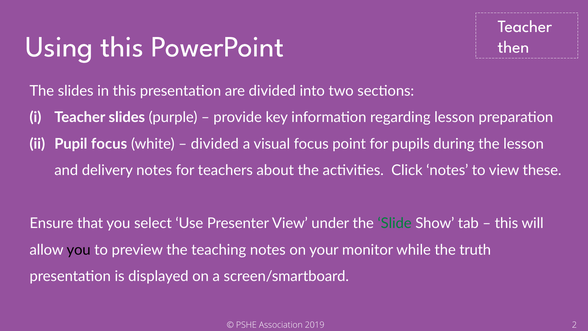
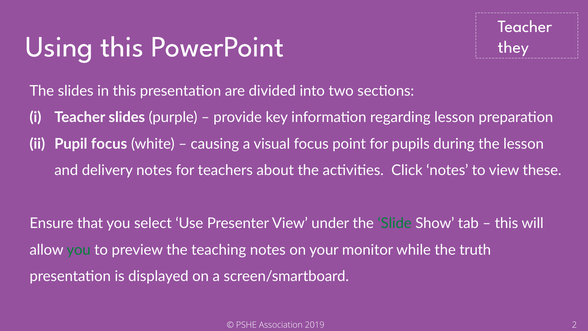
then: then -> they (513, 47)
divided: divided -> causing (215, 144)
you colour: black -> green (79, 250)
